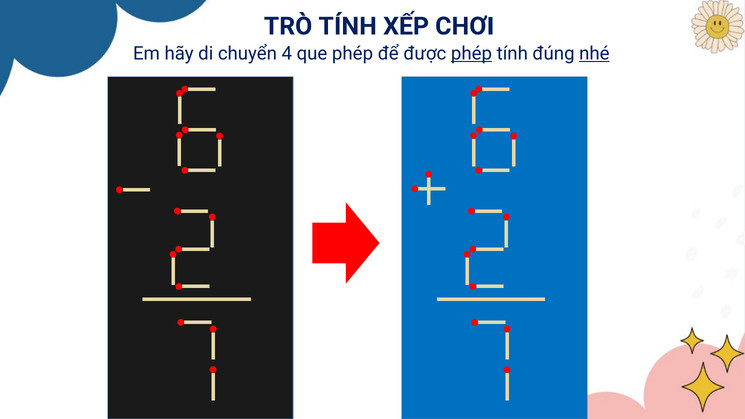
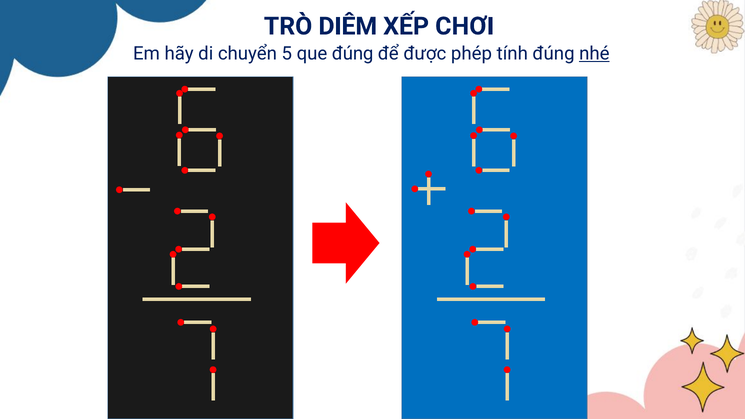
TRÒ TÍNH: TÍNH -> DIÊM (348, 26)
4: 4 -> 5 (287, 53)
que phép: phép -> đúng (353, 53)
phép underline: present -> none (472, 53)
